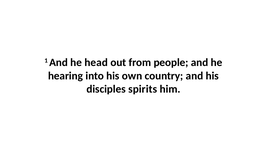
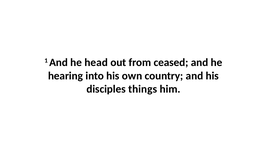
people: people -> ceased (171, 63)
spirits: spirits -> things (143, 89)
